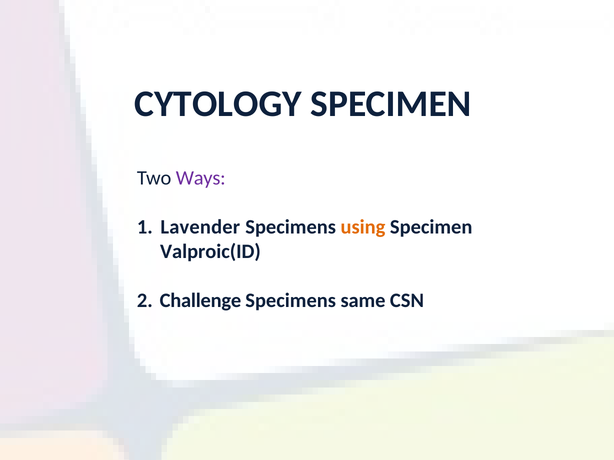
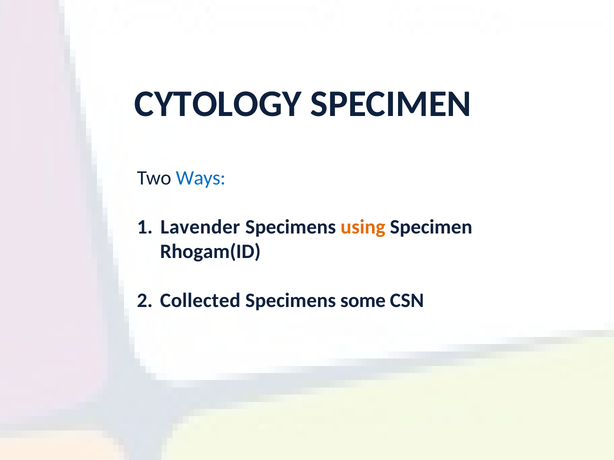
Ways colour: purple -> blue (201, 178)
Valproic(ID: Valproic(ID -> Rhogam(ID (210, 252)
Challenge: Challenge -> Collected (200, 301)
same: same -> some (363, 301)
